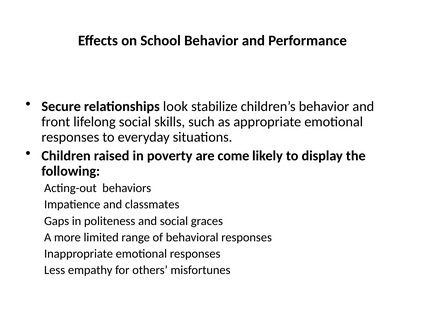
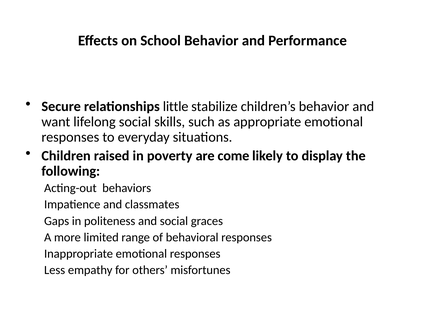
look: look -> little (176, 106)
front: front -> want (56, 122)
